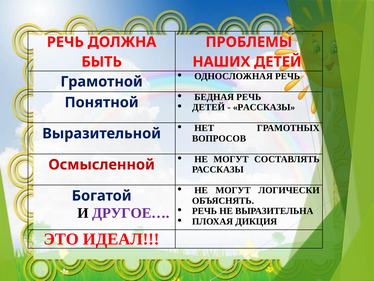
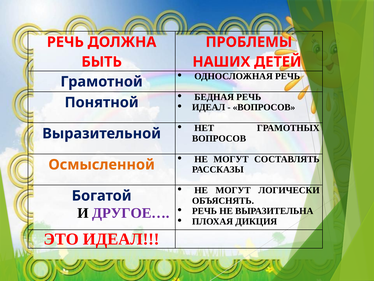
ДЕТЕЙ: ДЕТЕЙ -> ИДЕАЛ (209, 107)
РАССКАЗЫ: РАССКАЗЫ -> ВОПРОСОВ (264, 107)
Осмысленной colour: red -> orange (102, 164)
